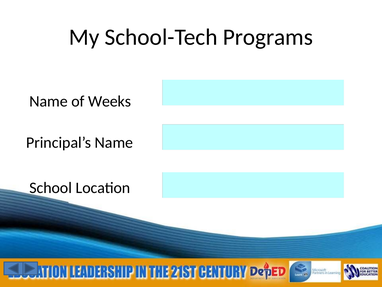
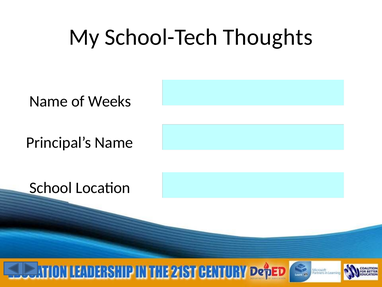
Programs: Programs -> Thoughts (268, 37)
